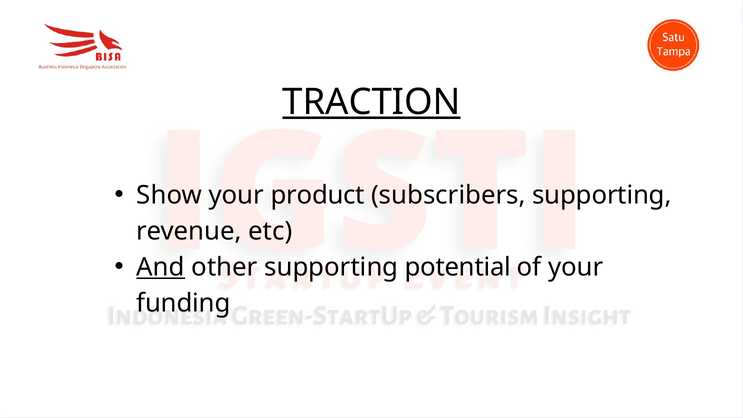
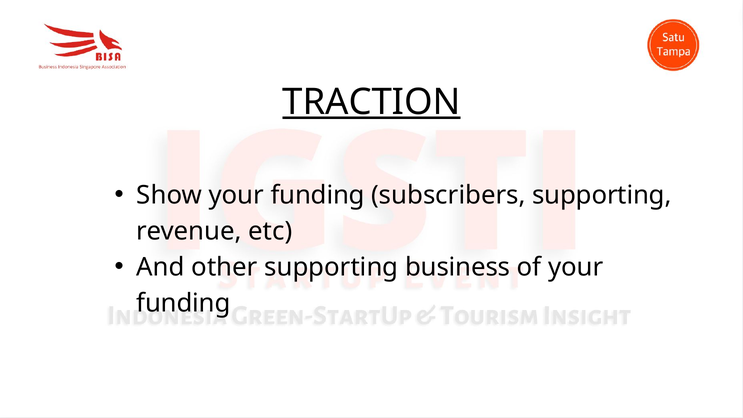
Show your product: product -> funding (318, 195)
And underline: present -> none (161, 267)
potential: potential -> business (458, 267)
